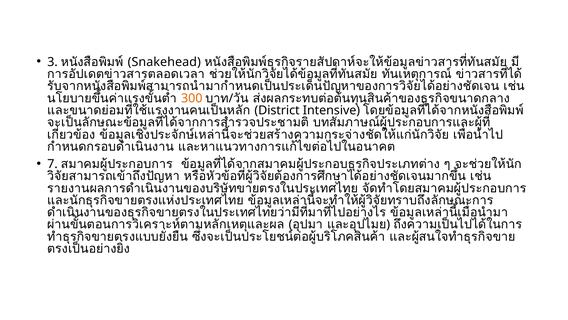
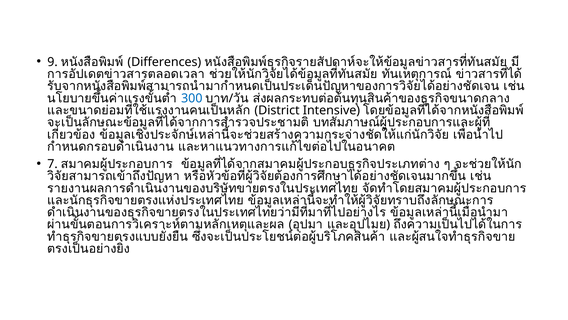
3: 3 -> 9 (53, 62)
Snakehead: Snakehead -> Differences (164, 62)
300 colour: orange -> blue (192, 98)
